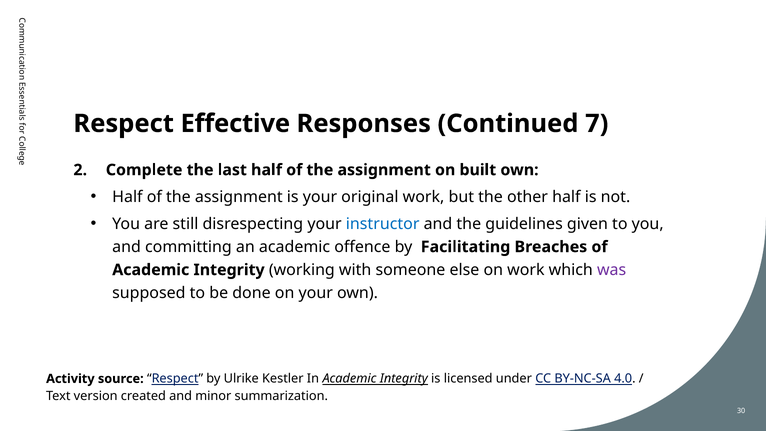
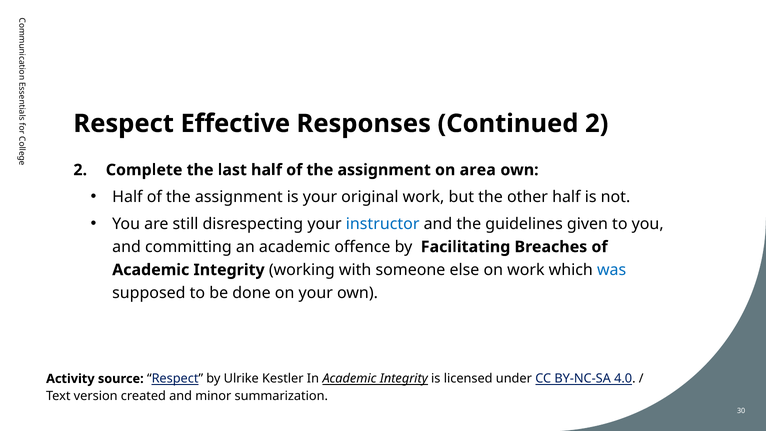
Continued 7: 7 -> 2 (597, 124)
built: built -> area (478, 170)
was colour: purple -> blue (612, 270)
